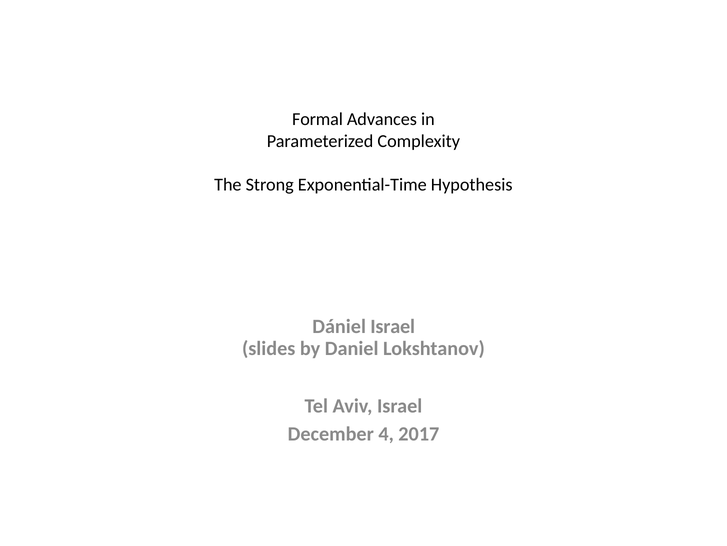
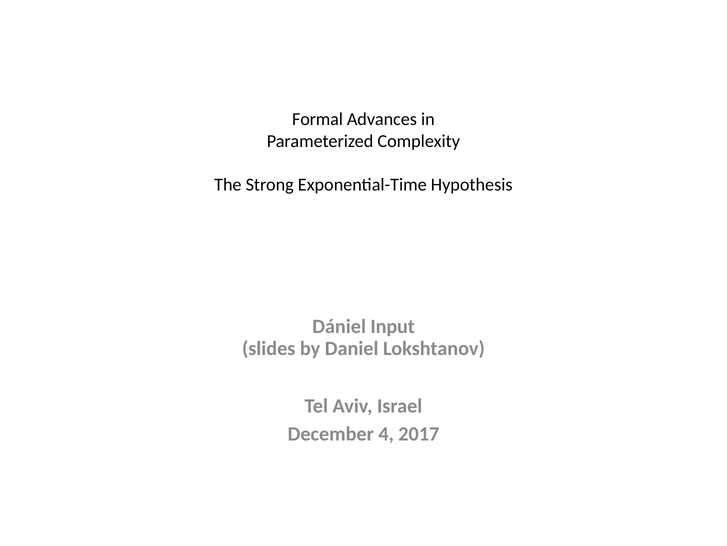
Dániel Israel: Israel -> Input (393, 326)
